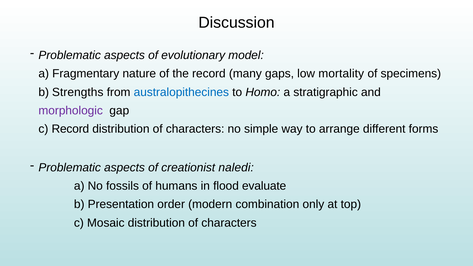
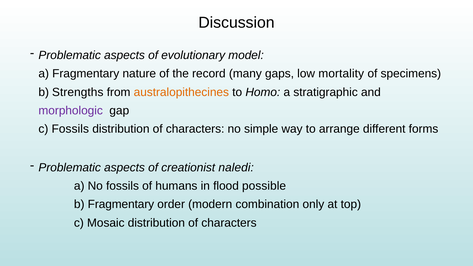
australopithecines colour: blue -> orange (181, 92)
c Record: Record -> Fossils (70, 129)
evaluate: evaluate -> possible (264, 186)
b Presentation: Presentation -> Fragmentary (121, 204)
